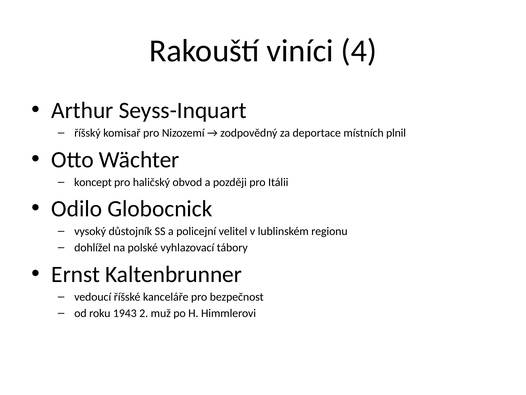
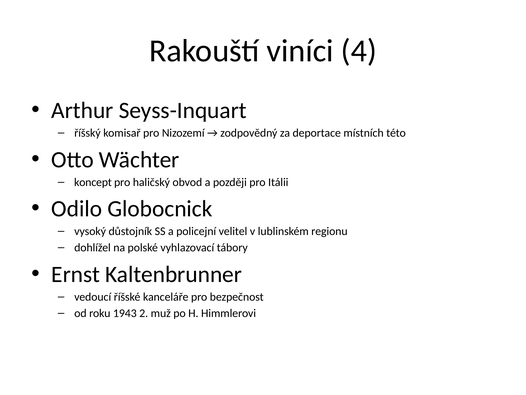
plnil: plnil -> této (396, 133)
